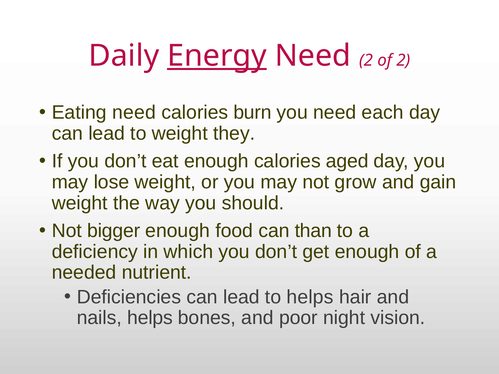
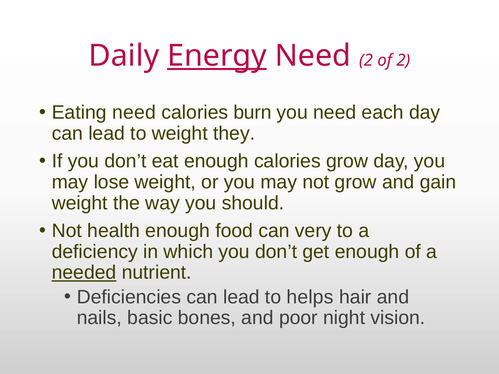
calories aged: aged -> grow (347, 161)
bigger: bigger -> health (114, 231)
than: than -> very (313, 231)
needed underline: none -> present (84, 273)
nails helps: helps -> basic (150, 318)
